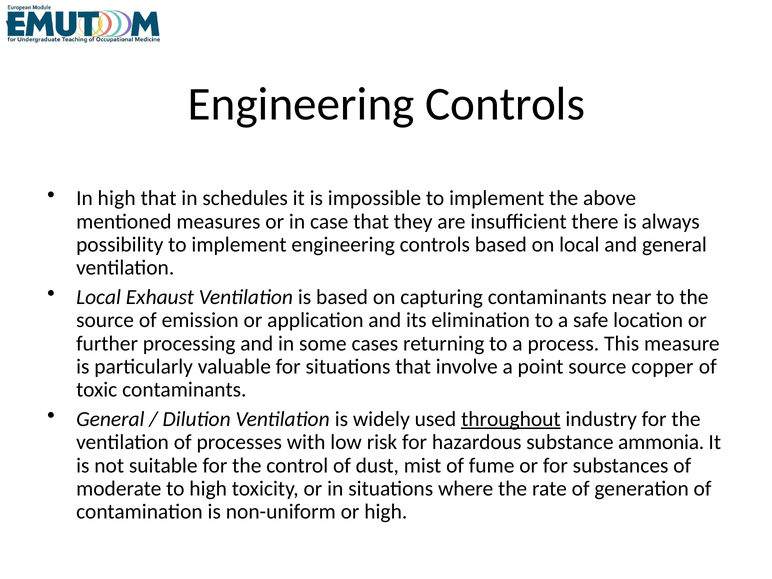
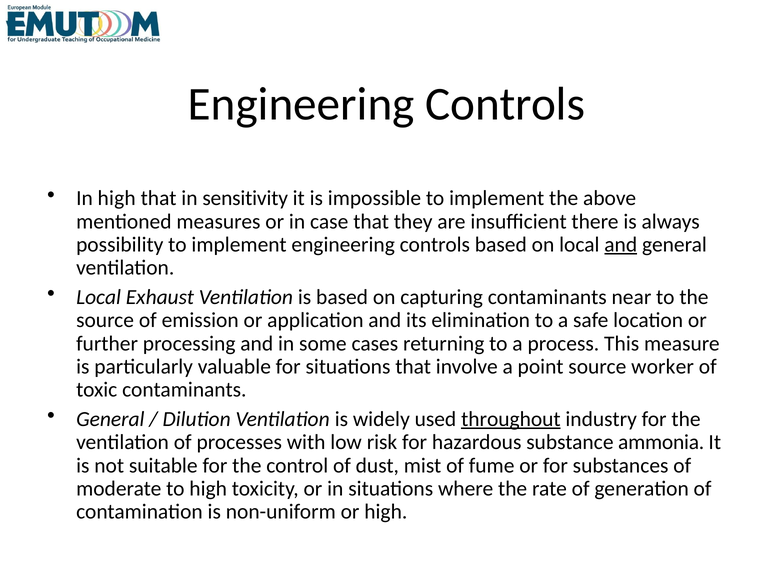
schedules: schedules -> sensitivity (245, 198)
and underline: none -> present (621, 245)
copper: copper -> worker (663, 367)
